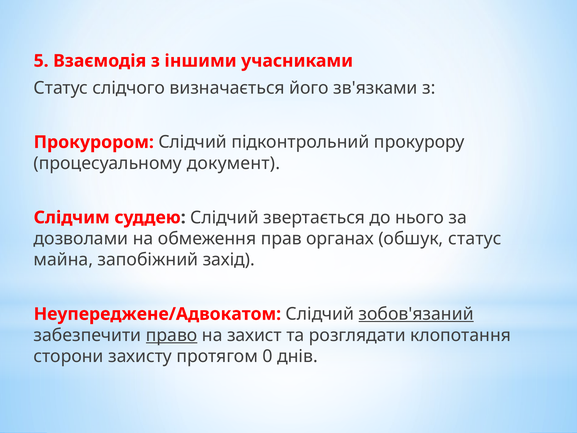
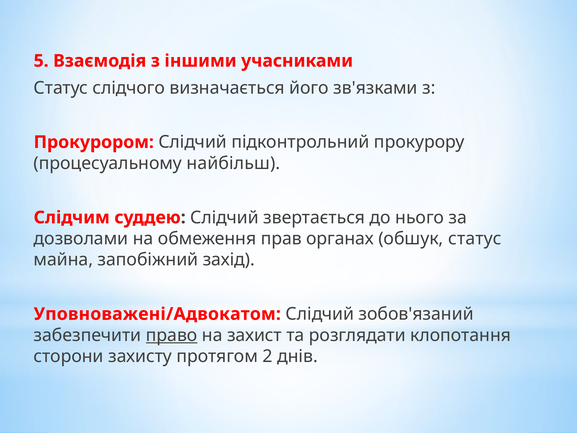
документ: документ -> найбільш (233, 163)
Неупереджене/Адвокатом: Неупереджене/Адвокатом -> Уповноважені/Адвокатом (157, 314)
зобов'язаний underline: present -> none (416, 314)
0: 0 -> 2 (268, 356)
